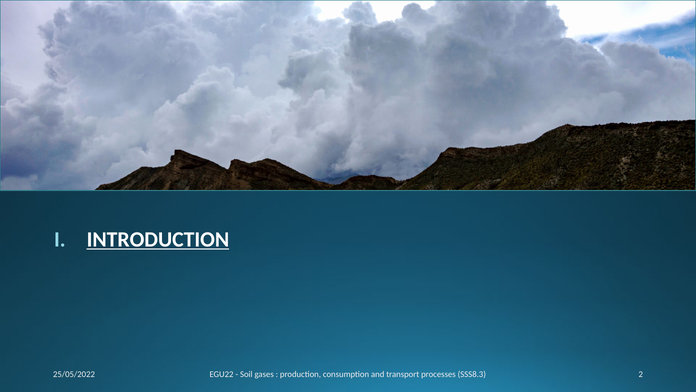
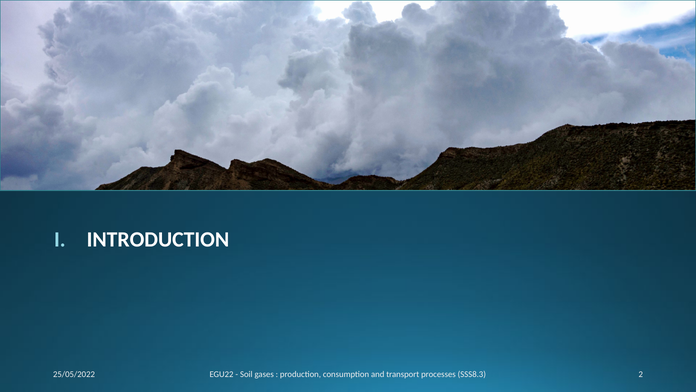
INTRODUCTION underline: present -> none (158, 239)
